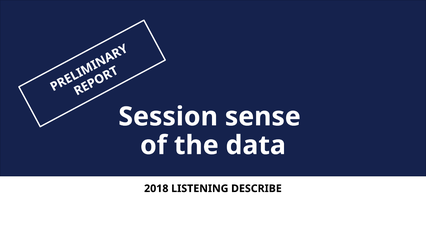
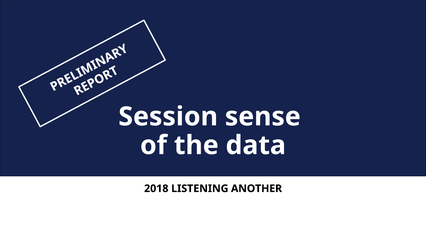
DESCRIBE: DESCRIBE -> ANOTHER (257, 189)
